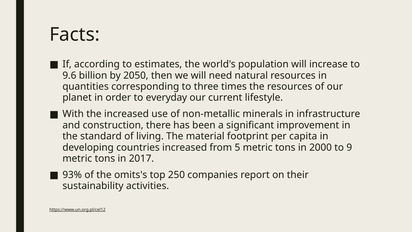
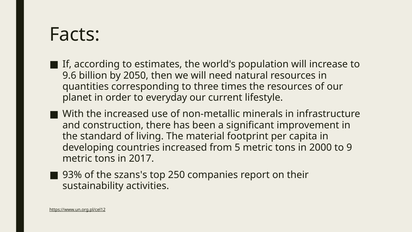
omits's: omits's -> szans's (131, 175)
